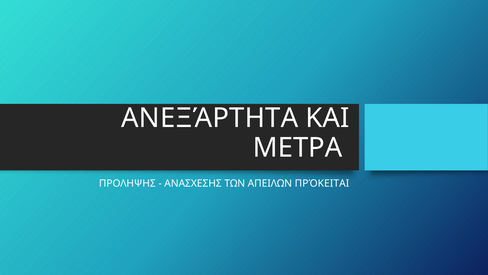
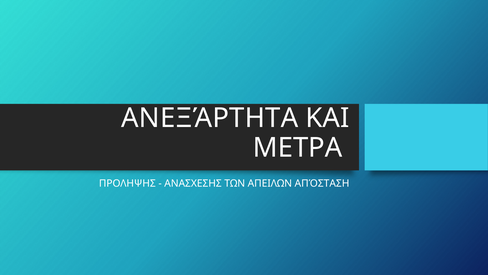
ΠΡΌΚΕΙΤΑΙ: ΠΡΌΚΕΙΤΑΙ -> ΑΠΌΣΤΑΣΗ (322, 183)
